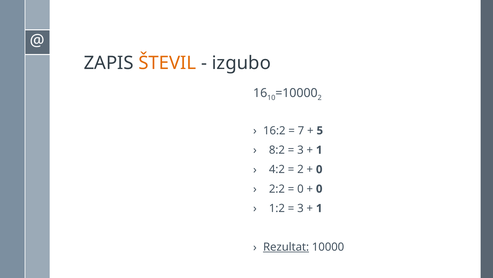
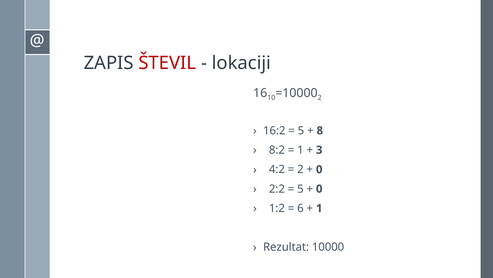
ŠTEVIL colour: orange -> red (167, 63)
izgubo: izgubo -> lokaciji (241, 63)
7: 7 -> 5 (301, 130)
5: 5 -> 8 (320, 130)
3: 3 -> 1 (300, 150)
1: 1 -> 3 (319, 150)
0: 0 -> 5 (300, 189)
3: 3 -> 6 (300, 208)
Rezultat underline: present -> none (286, 247)
